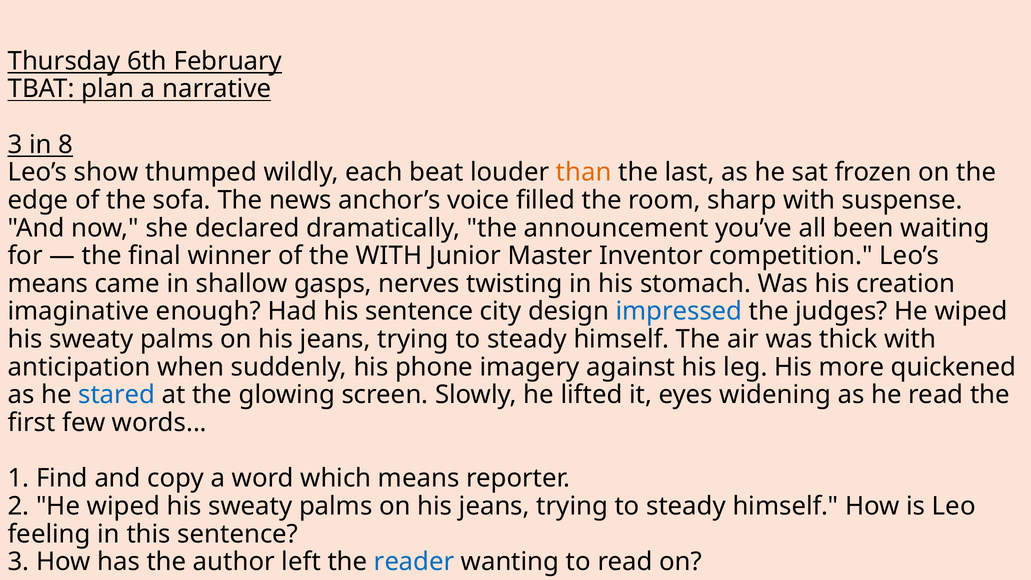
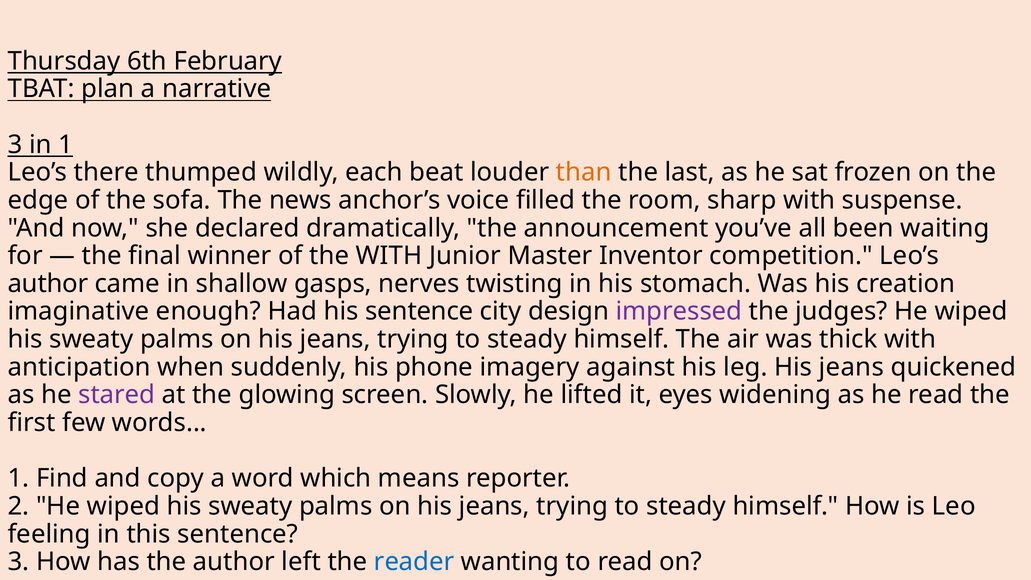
in 8: 8 -> 1 (66, 144)
show: show -> there (106, 172)
means: means -> author (48, 284)
impressed colour: blue -> purple (679, 311)
leg His more: more -> jeans (851, 367)
stared colour: blue -> purple (117, 395)
